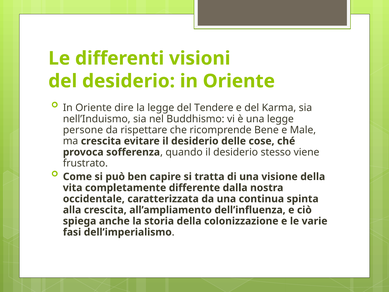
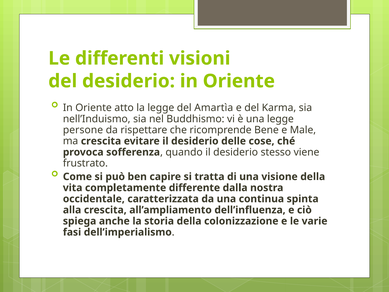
dire: dire -> atto (124, 108)
Tendere: Tendere -> Amartìa (214, 108)
